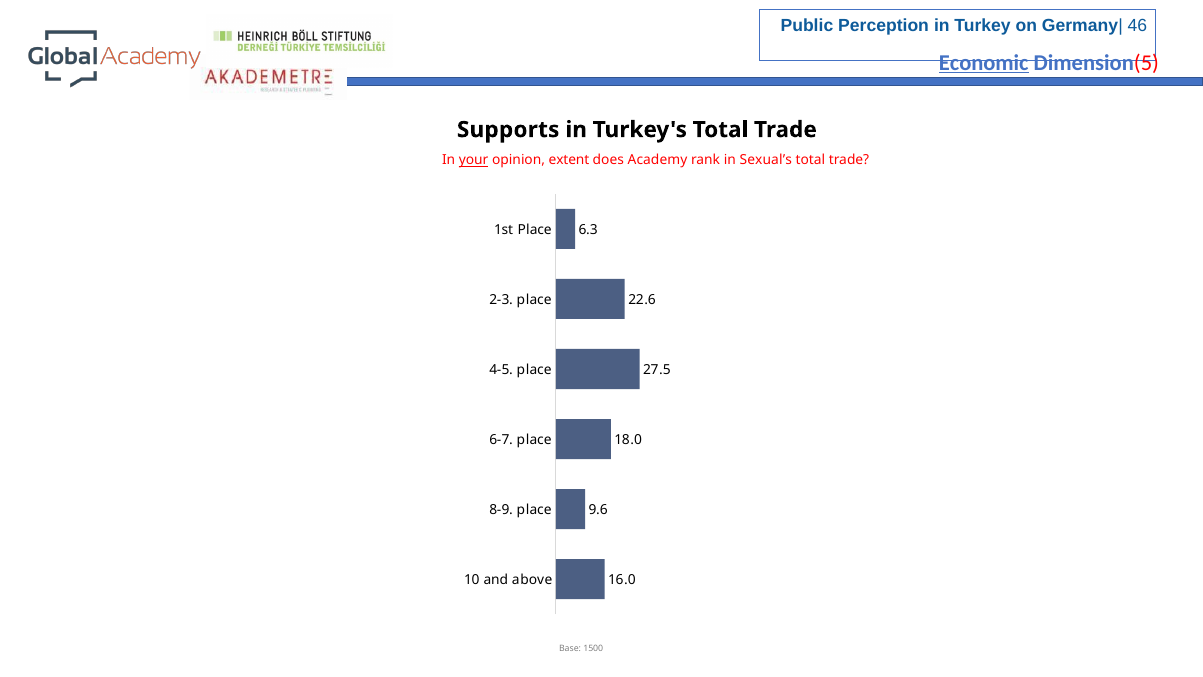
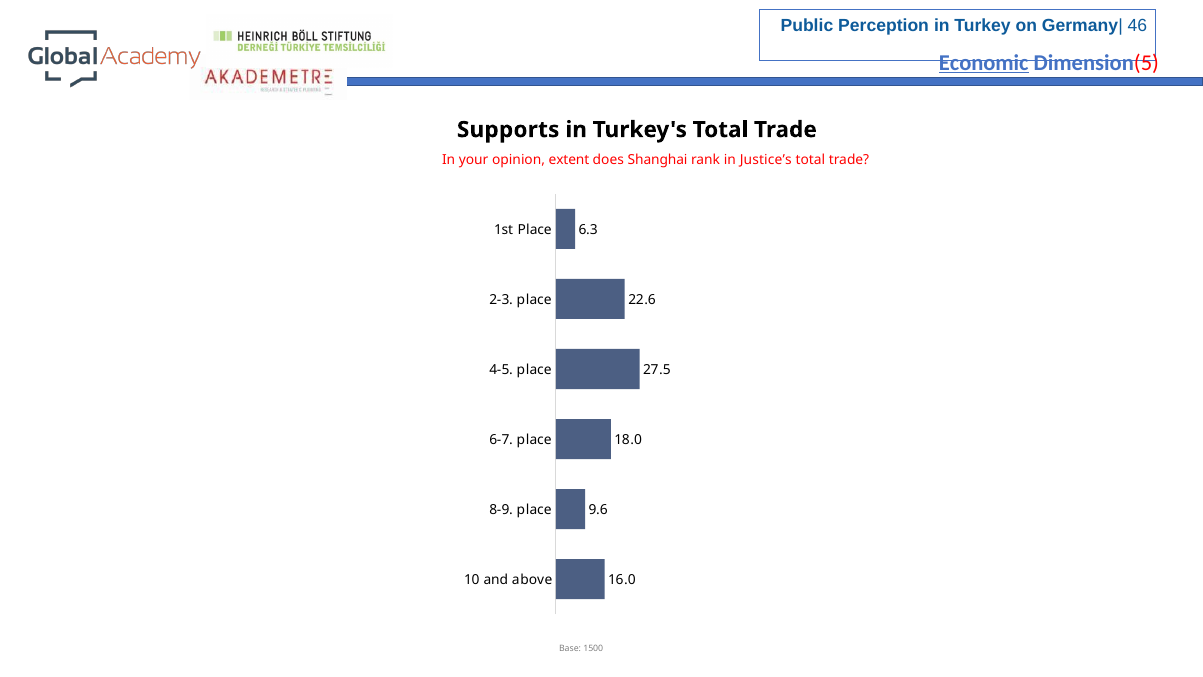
your underline: present -> none (474, 160)
Academy: Academy -> Shanghai (658, 160)
Sexual’s: Sexual’s -> Justice’s (766, 160)
